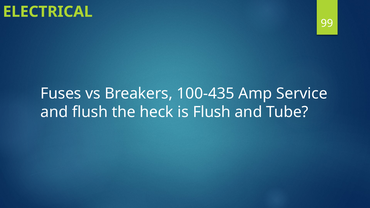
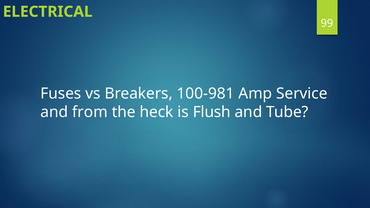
100-435: 100-435 -> 100-981 (206, 94)
and flush: flush -> from (90, 112)
